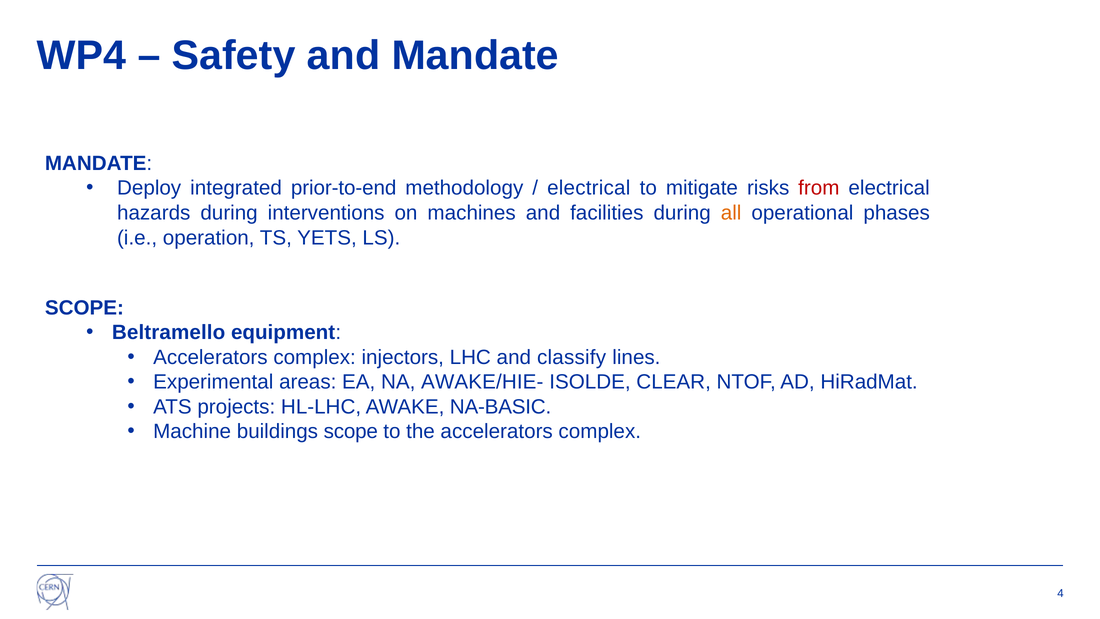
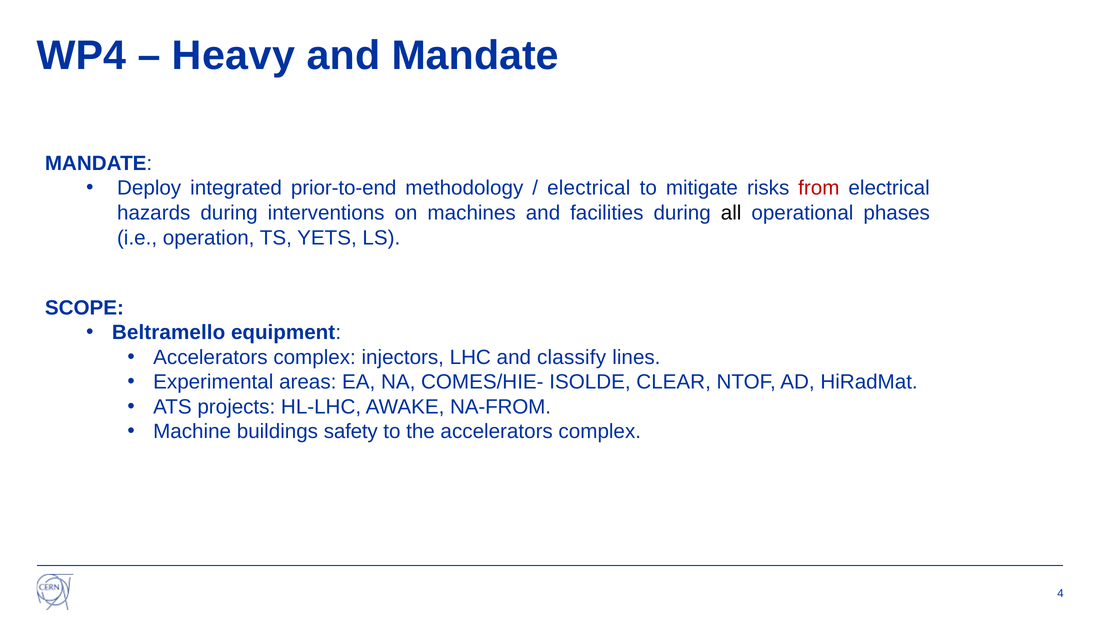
Safety: Safety -> Heavy (233, 56)
all colour: orange -> black (731, 213)
AWAKE/HIE-: AWAKE/HIE- -> COMES/HIE- (482, 382)
NA-BASIC: NA-BASIC -> NA-FROM (501, 407)
buildings scope: scope -> safety (351, 431)
